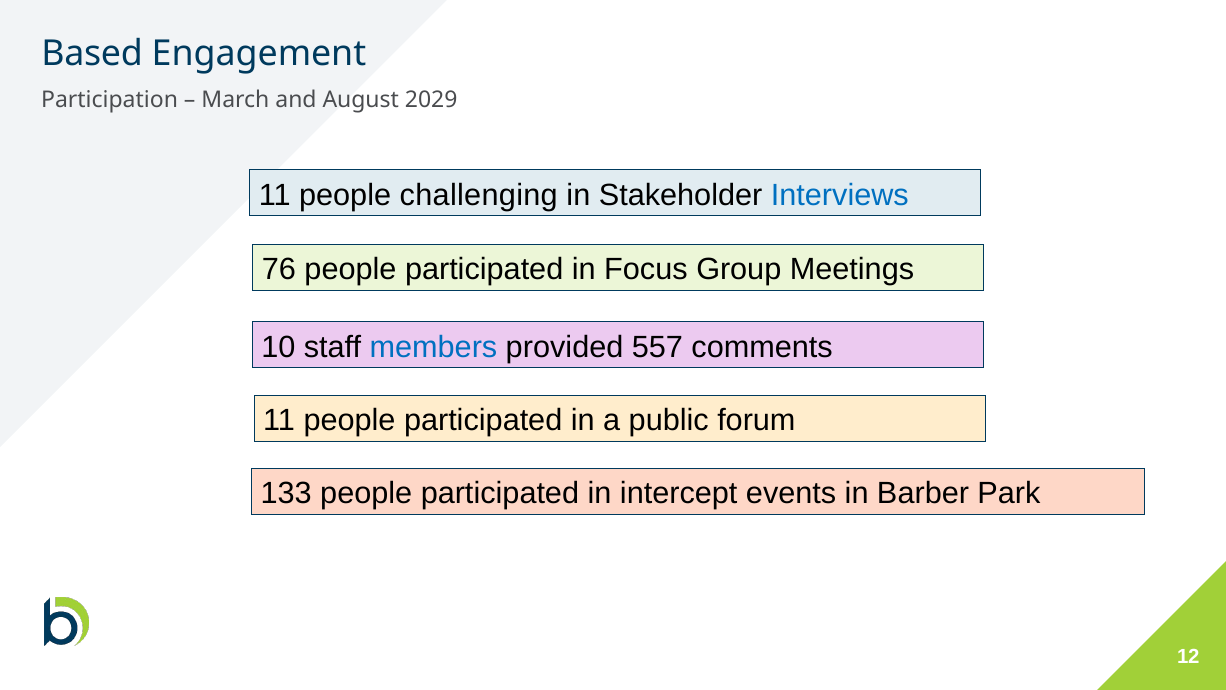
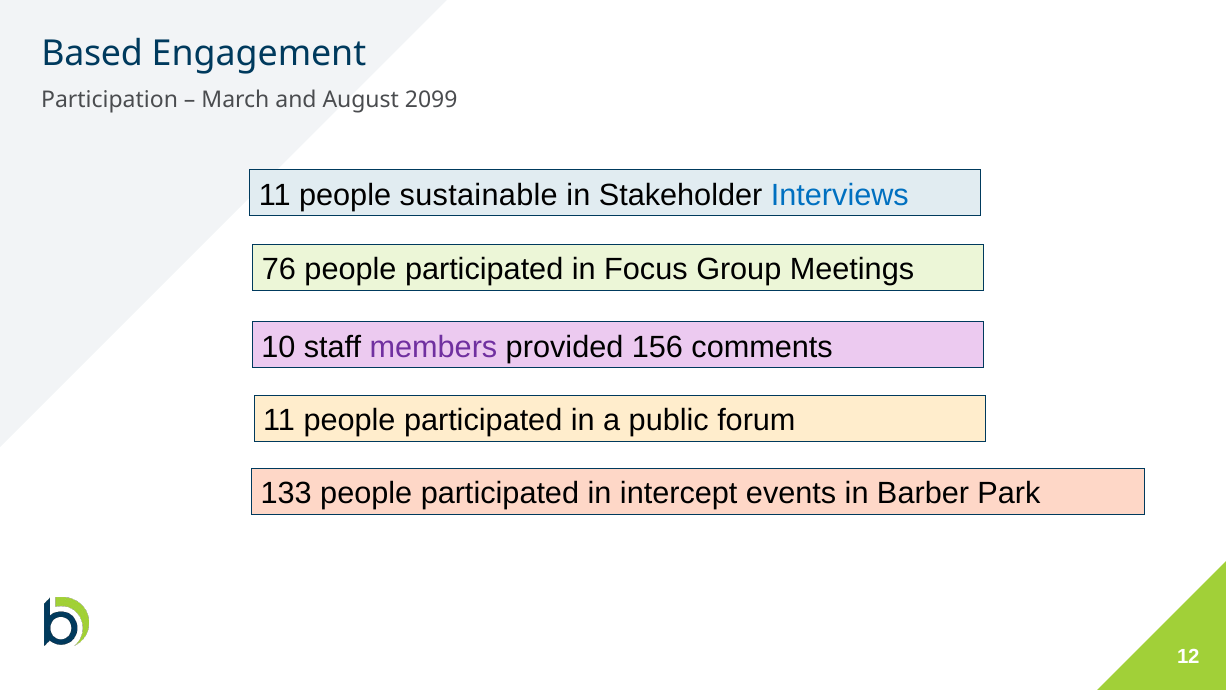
2029: 2029 -> 2099 (431, 100)
challenging: challenging -> sustainable (479, 195)
members colour: blue -> purple (433, 347)
557: 557 -> 156 (657, 347)
